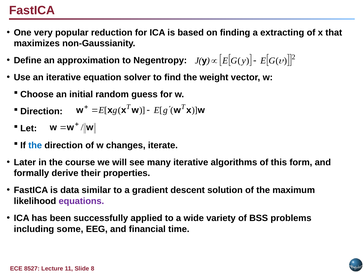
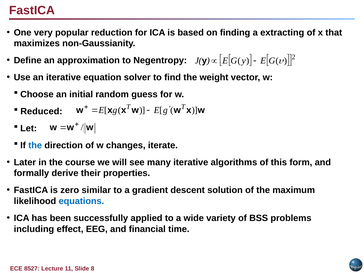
Direction: Direction -> Reduced (41, 111)
data: data -> zero (70, 190)
equations colour: purple -> blue (81, 201)
some: some -> effect (70, 229)
